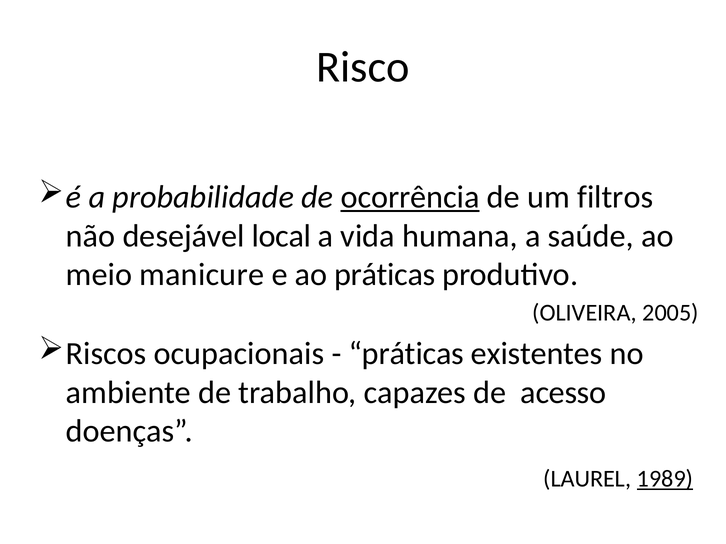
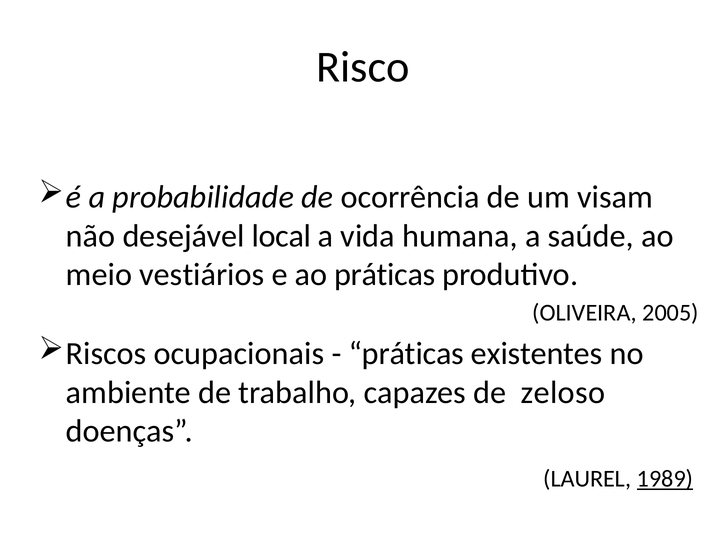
ocorrência underline: present -> none (410, 197)
filtros: filtros -> visam (615, 197)
manicure: manicure -> vestiários (202, 275)
acesso: acesso -> zeloso (563, 393)
